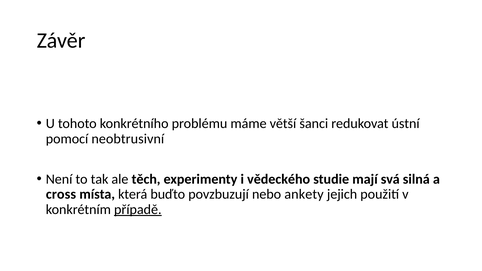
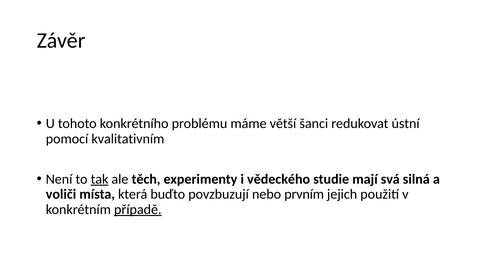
neobtrusivní: neobtrusivní -> kvalitativním (128, 139)
tak underline: none -> present (100, 179)
cross: cross -> voliči (61, 194)
ankety: ankety -> prvním (304, 194)
